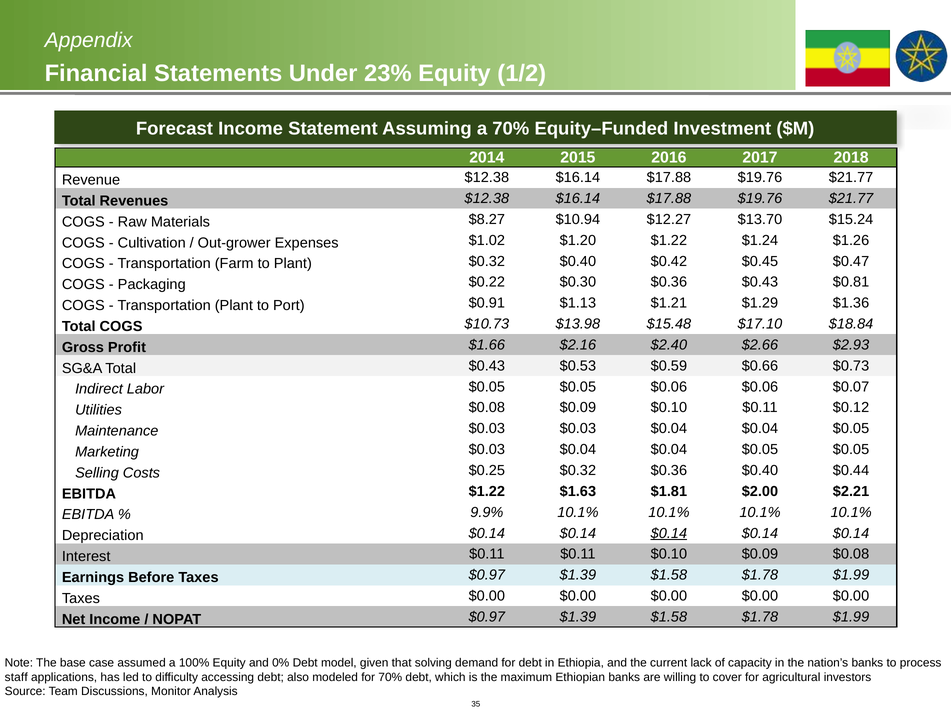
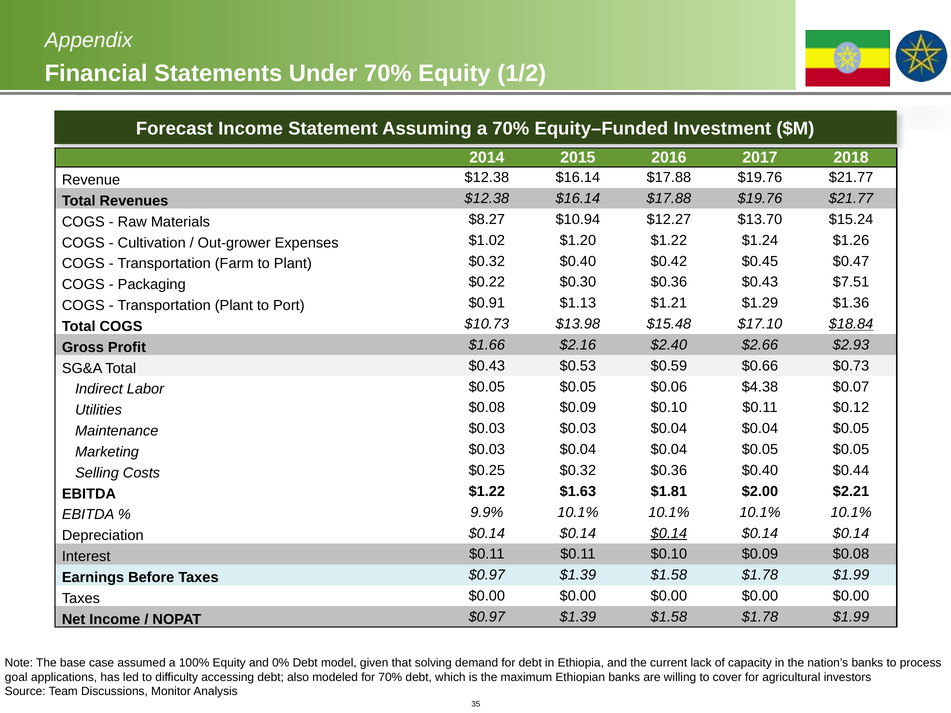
Under 23%: 23% -> 70% (388, 73)
$0.81: $0.81 -> $7.51 (851, 282)
$18.84 underline: none -> present (851, 324)
$0.06 $0.06: $0.06 -> $4.38 (760, 387)
staff: staff -> goal (16, 677)
